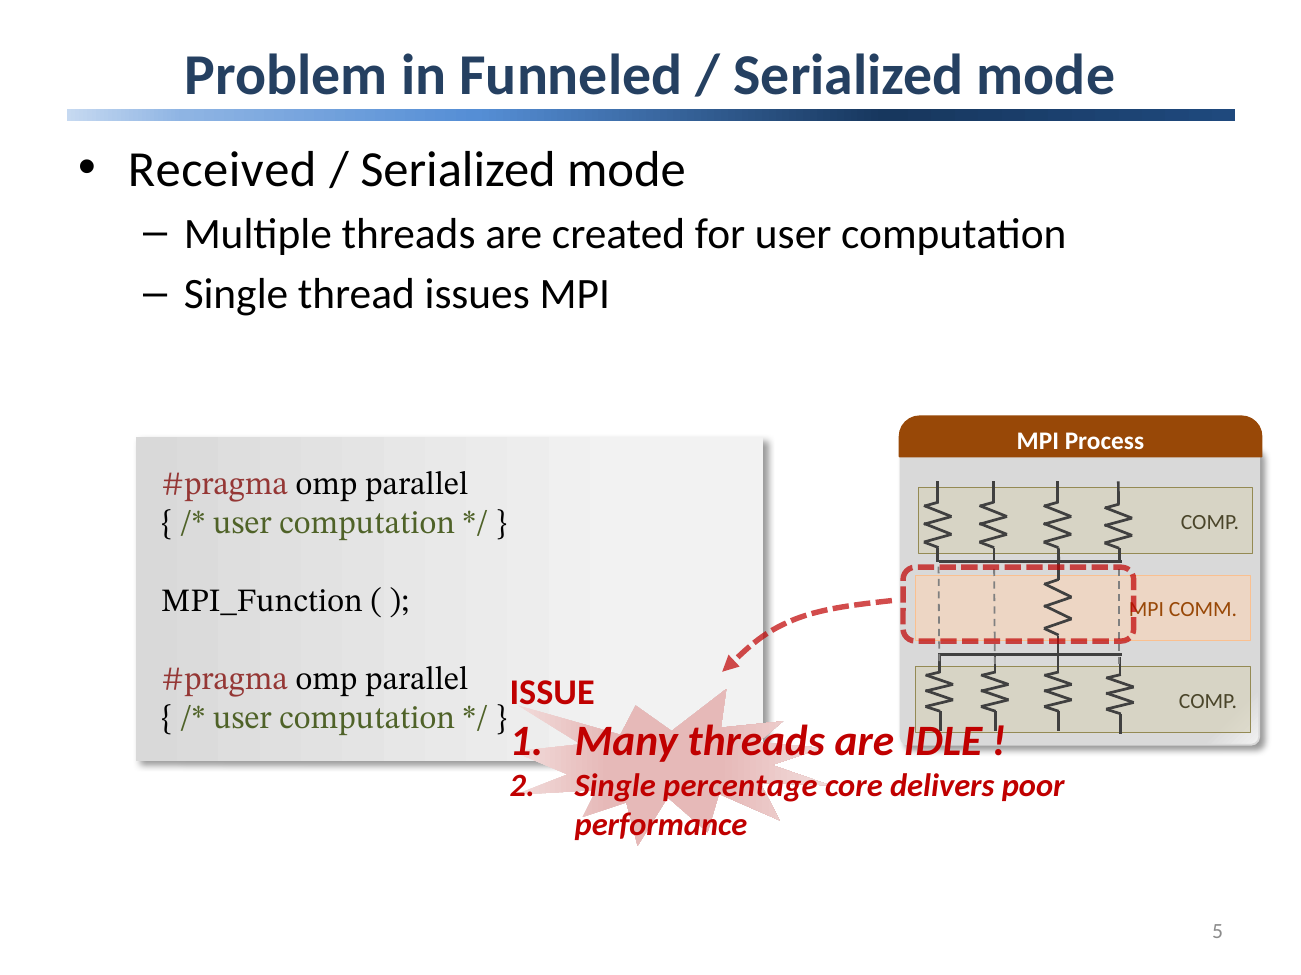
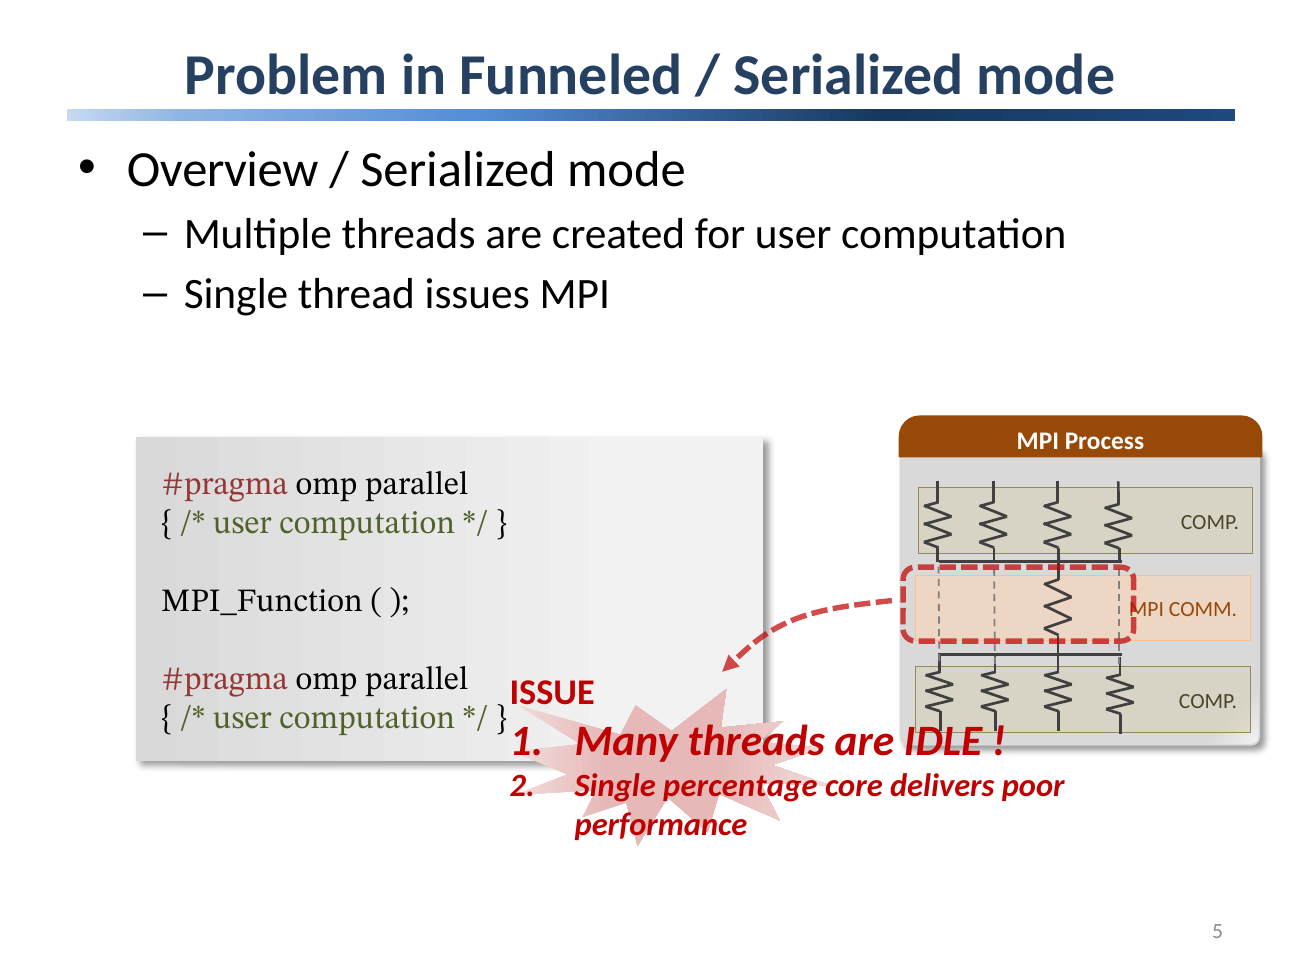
Received: Received -> Overview (223, 170)
